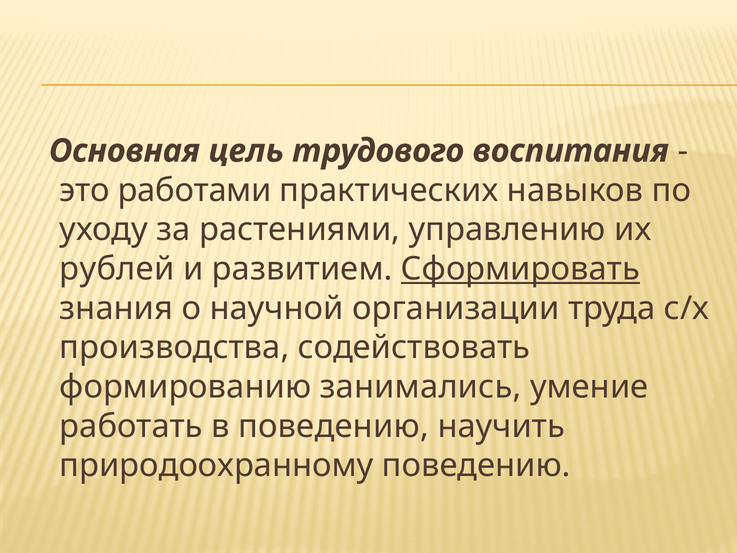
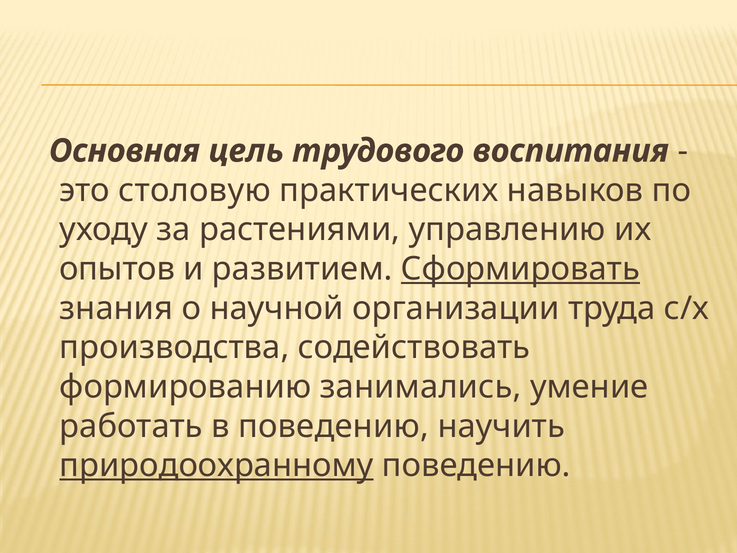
работами: работами -> столовую (194, 190)
рублей: рублей -> опытов (117, 269)
природоохранному underline: none -> present (216, 465)
